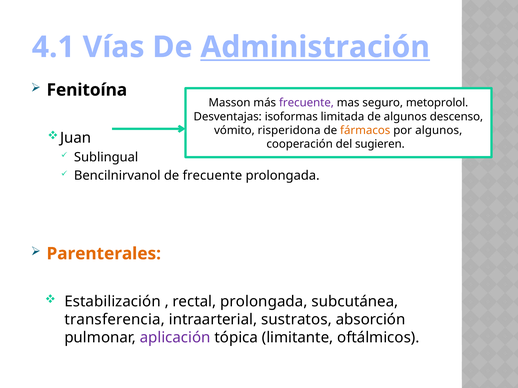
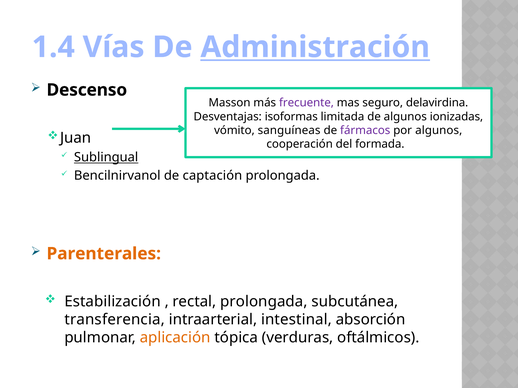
4.1: 4.1 -> 1.4 (53, 47)
Fenitoína: Fenitoína -> Descenso (87, 90)
metoprolol: metoprolol -> delavirdina (437, 103)
descenso: descenso -> ionizadas (456, 117)
risperidona: risperidona -> sanguíneas (289, 131)
fármacos colour: orange -> purple (365, 131)
sugieren: sugieren -> formada (380, 144)
Sublingual underline: none -> present (106, 158)
de frecuente: frecuente -> captación (212, 176)
sustratos: sustratos -> intestinal (296, 320)
aplicación colour: purple -> orange (175, 338)
limitante: limitante -> verduras (298, 338)
